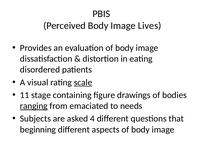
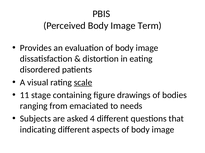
Lives: Lives -> Term (150, 26)
ranging underline: present -> none (34, 106)
beginning: beginning -> indicating (38, 130)
